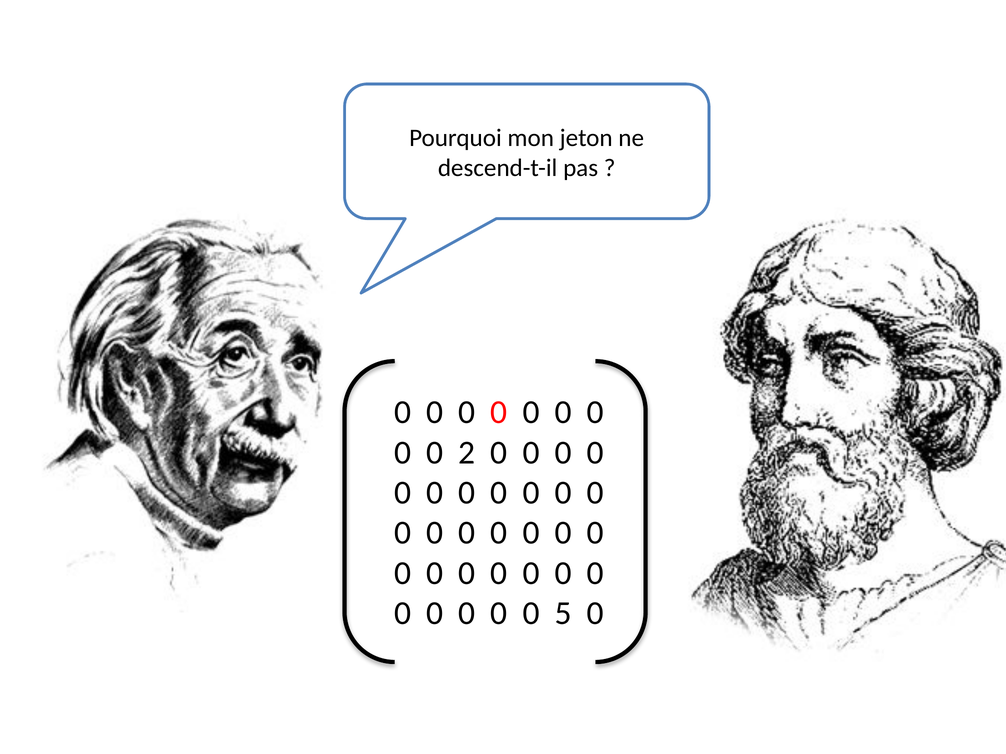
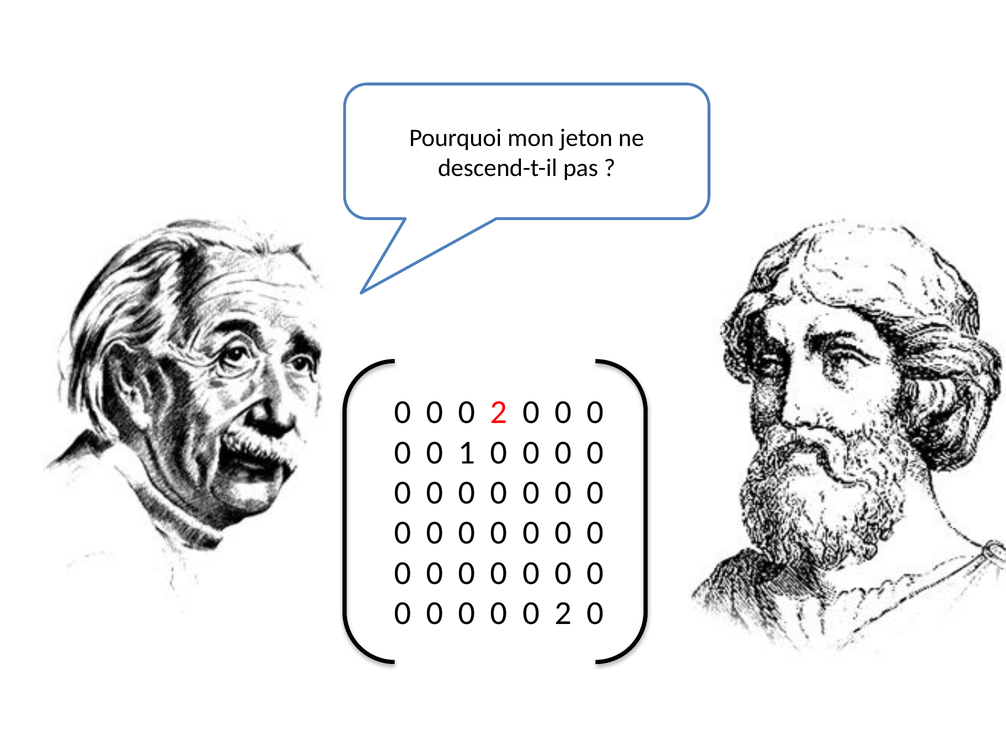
0: 0 -> 2 (499, 413)
2: 2 -> 1 (467, 453)
5: 5 -> 2 (563, 614)
